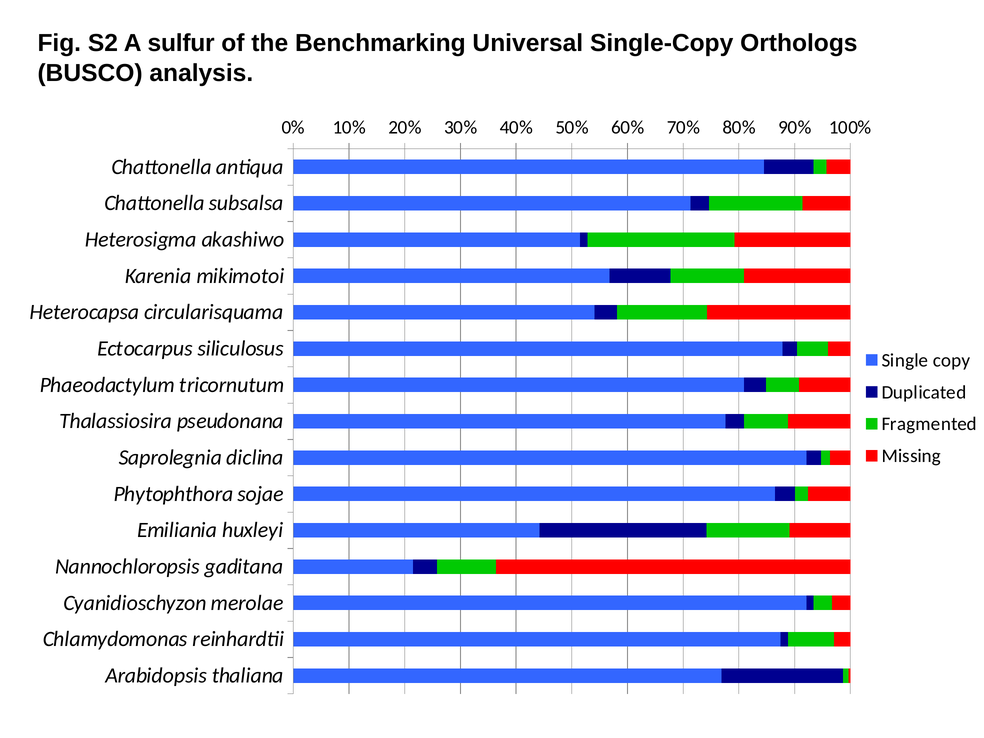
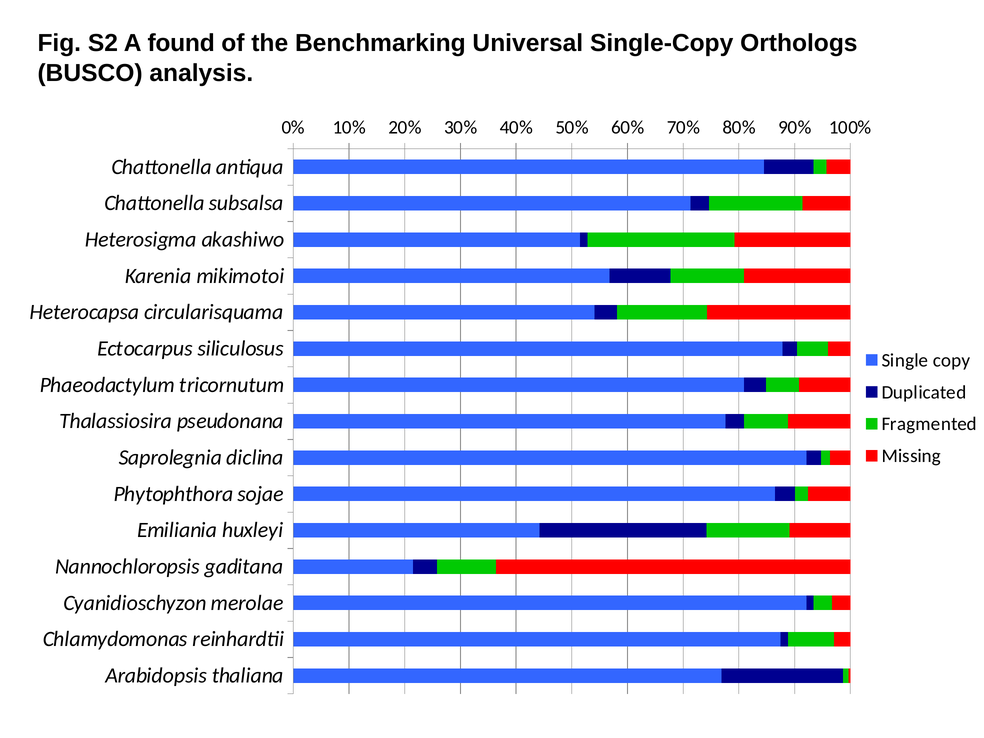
sulfur: sulfur -> found (181, 43)
